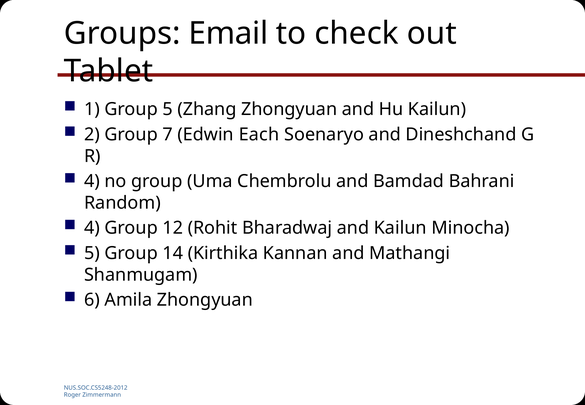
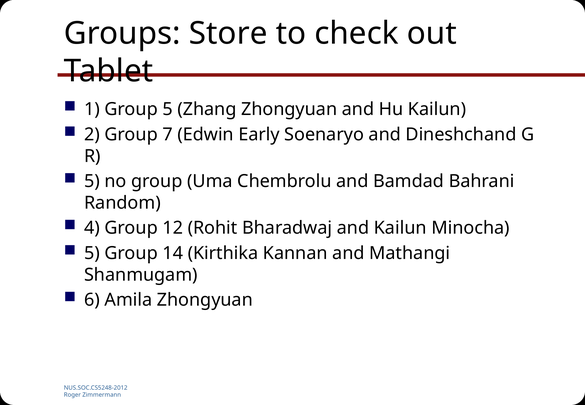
Email: Email -> Store (228, 33)
Each: Each -> Early (259, 134)
4: 4 -> 5 (92, 181)
